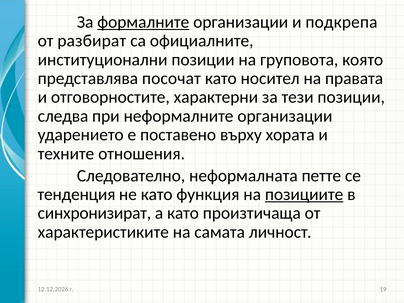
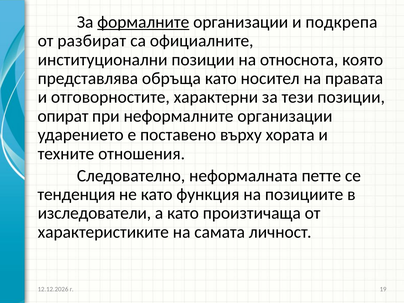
групово: групово -> относно (290, 60)
посочат: посочат -> обръща (171, 78)
следва: следва -> опират (63, 116)
позициите underline: present -> none (304, 194)
синхронизират: синхронизират -> изследователи (94, 213)
